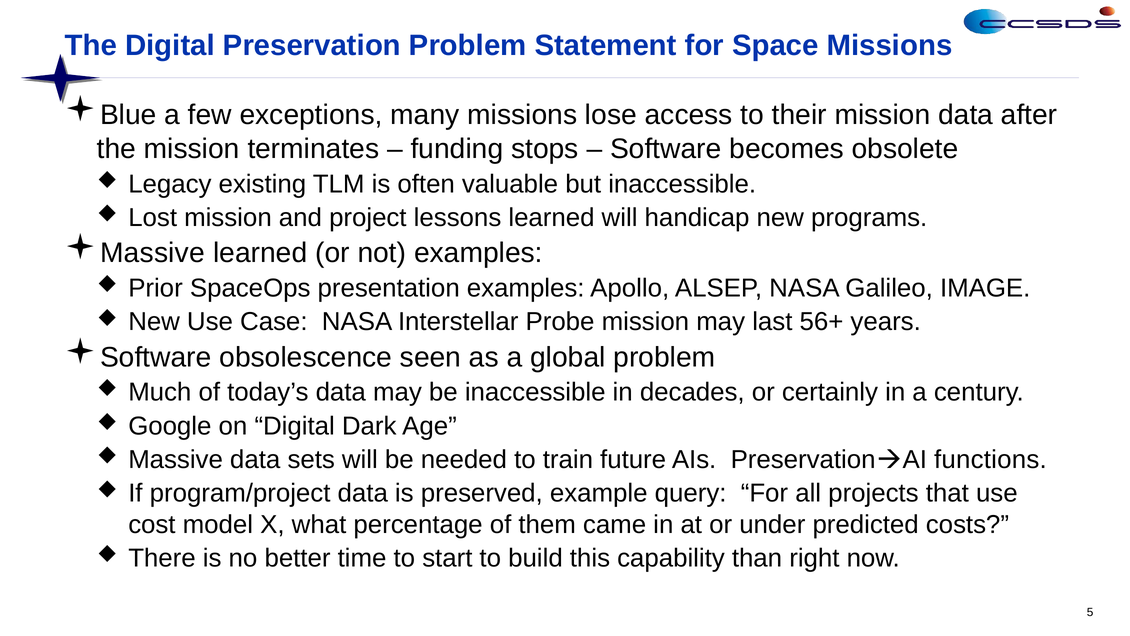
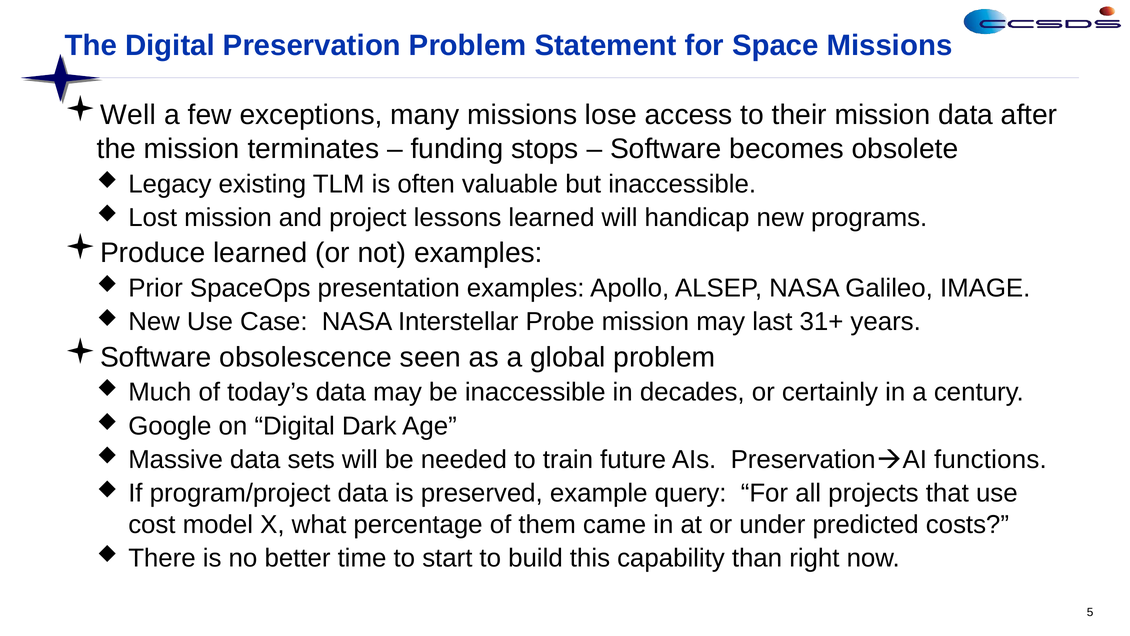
Blue: Blue -> Well (128, 115)
Massive: Massive -> Produce (153, 253)
56+: 56+ -> 31+ (821, 322)
